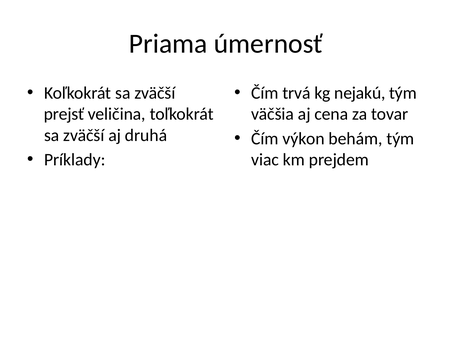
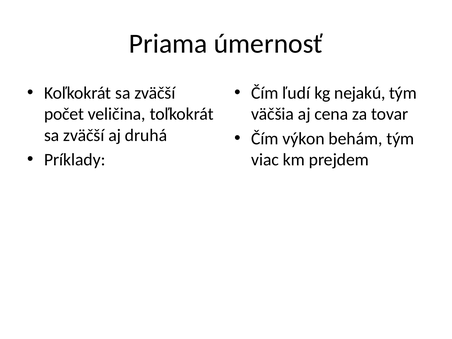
trvá: trvá -> ľudí (296, 93)
prejsť: prejsť -> počet (64, 114)
